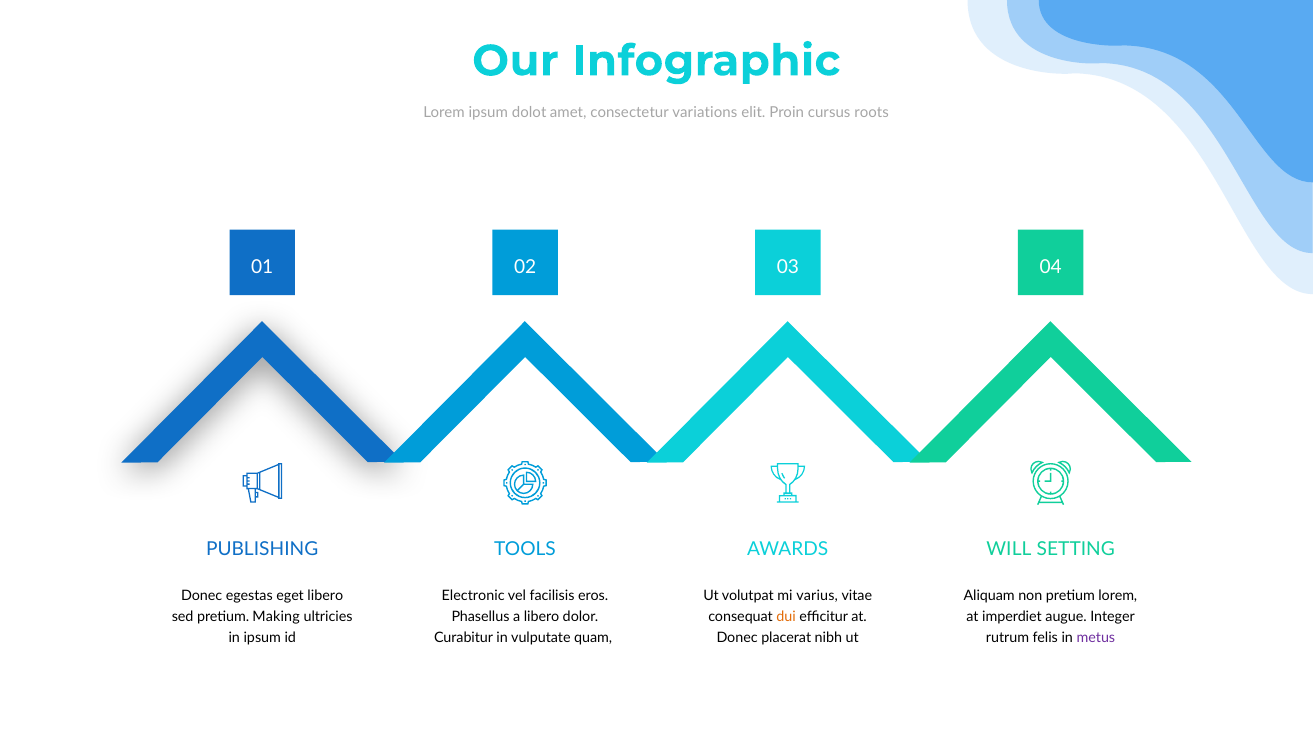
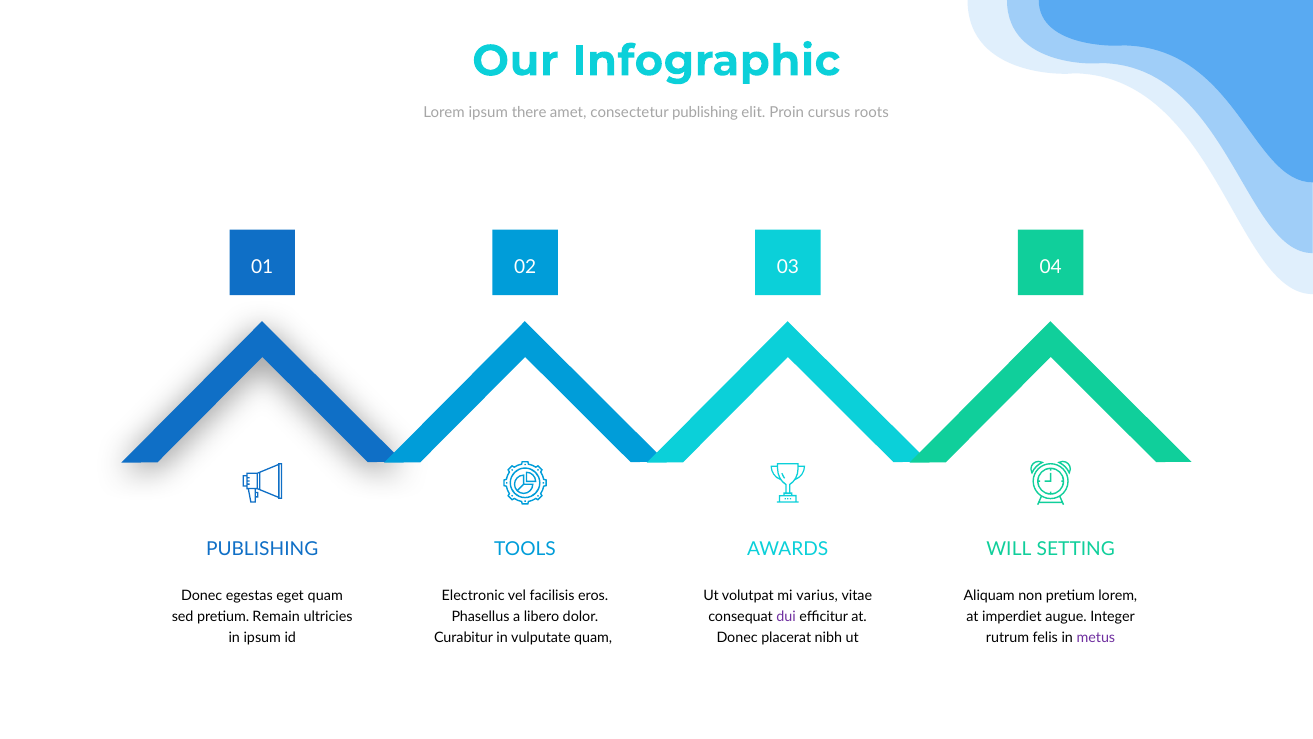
dolot: dolot -> there (529, 113)
consectetur variations: variations -> publishing (705, 113)
eget libero: libero -> quam (325, 596)
Making: Making -> Remain (276, 616)
dui colour: orange -> purple (786, 616)
